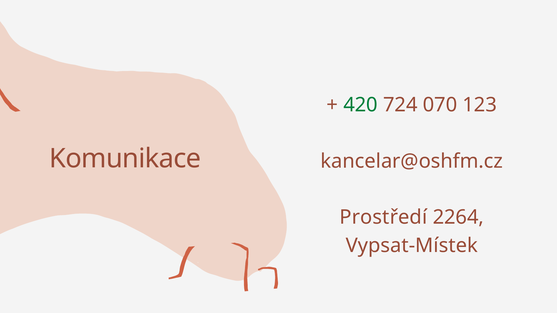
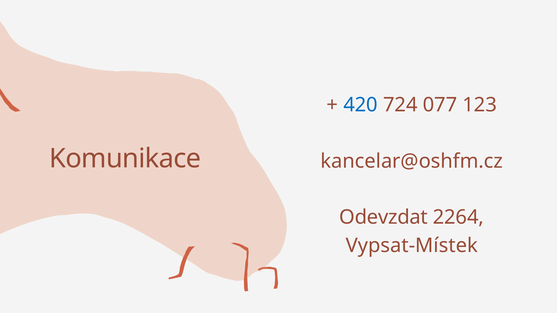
420 colour: green -> blue (361, 105)
070: 070 -> 077 (440, 105)
Prostředí: Prostředí -> Odevzdat (384, 218)
